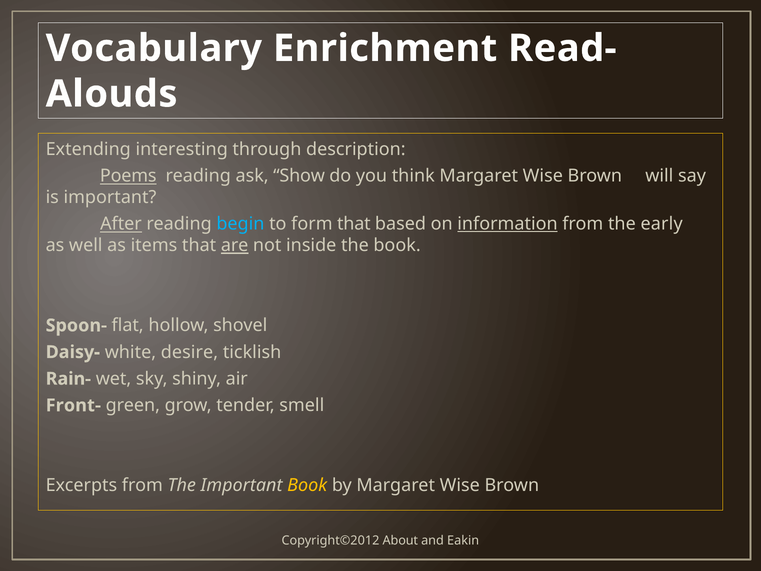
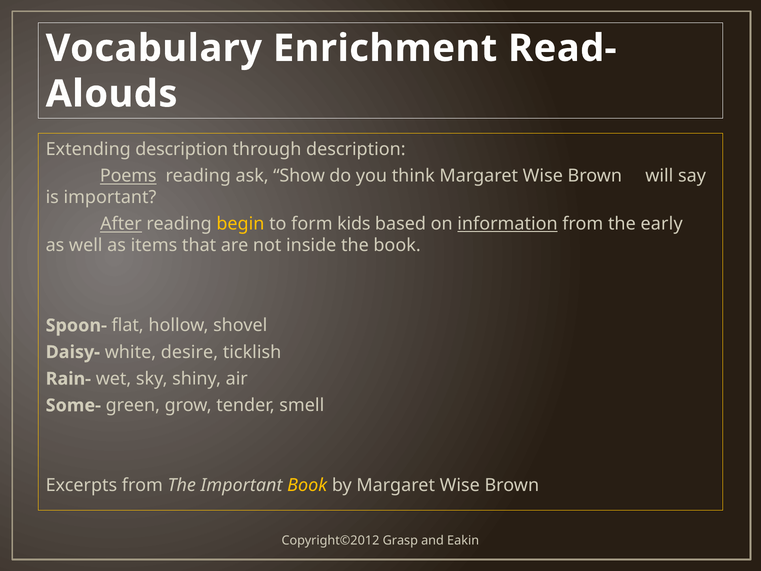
Extending interesting: interesting -> description (182, 149)
begin colour: light blue -> yellow (240, 224)
form that: that -> kids (354, 224)
are underline: present -> none (235, 245)
Front-: Front- -> Some- (73, 405)
About: About -> Grasp (400, 540)
